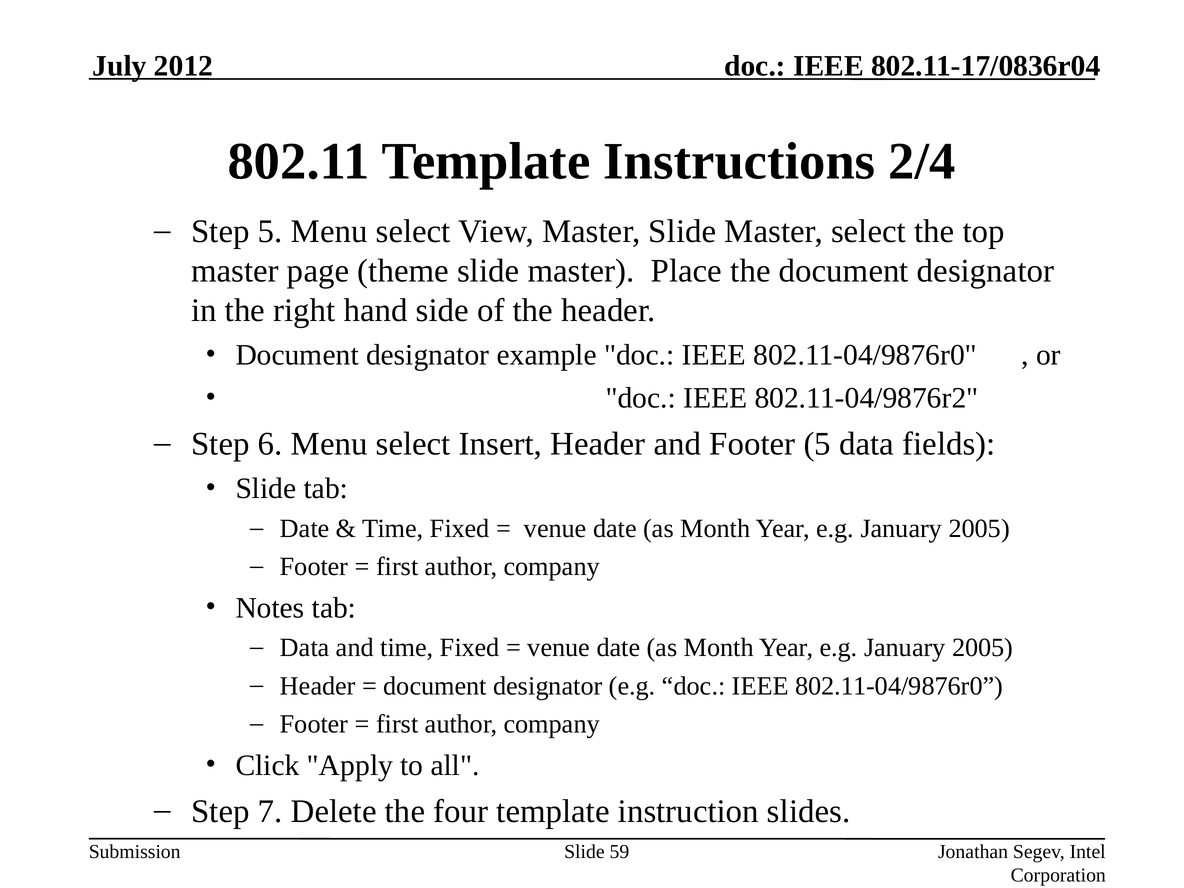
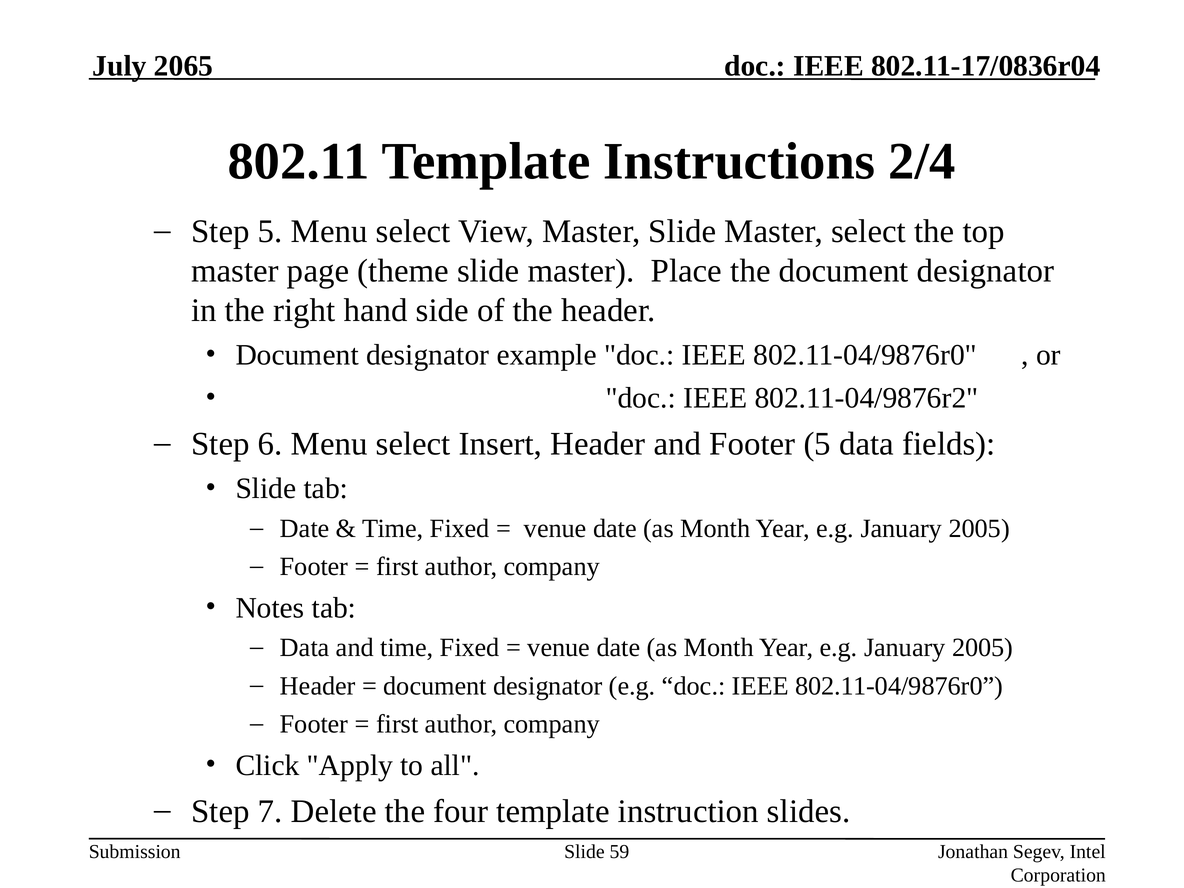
2012: 2012 -> 2065 (184, 66)
